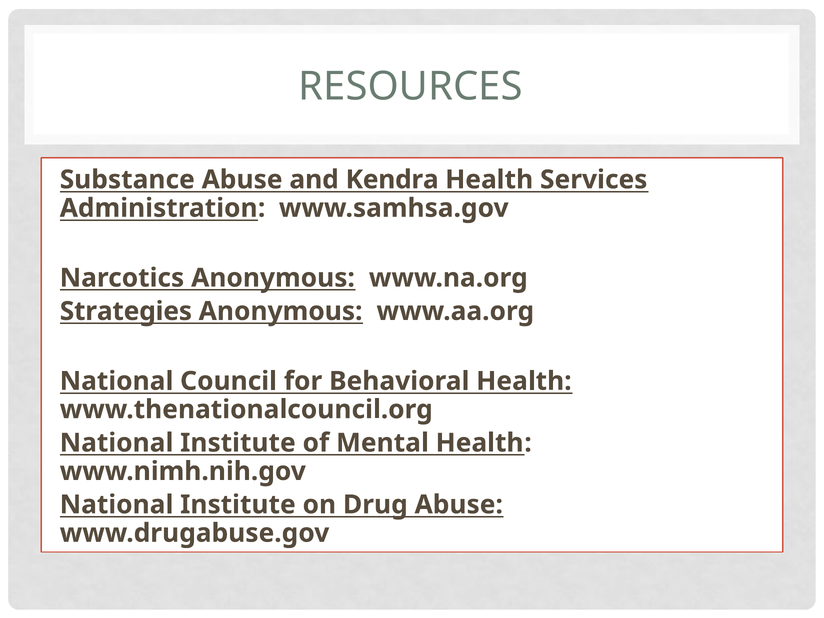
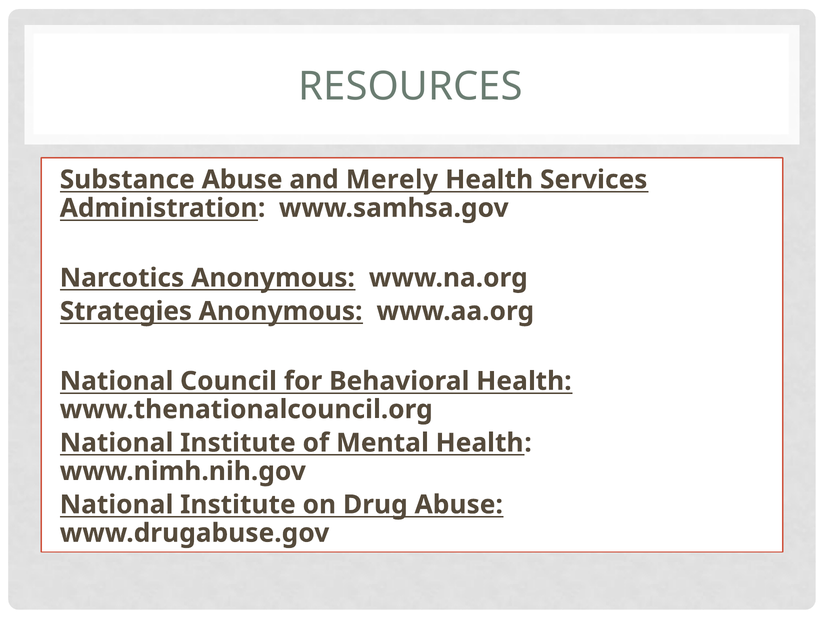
Kendra: Kendra -> Merely (392, 180)
